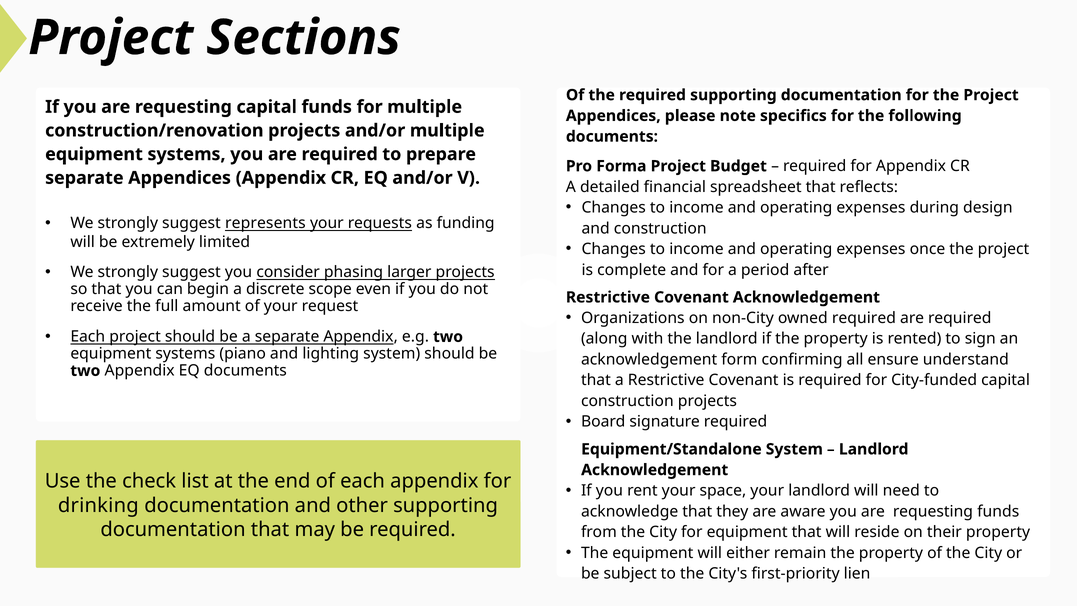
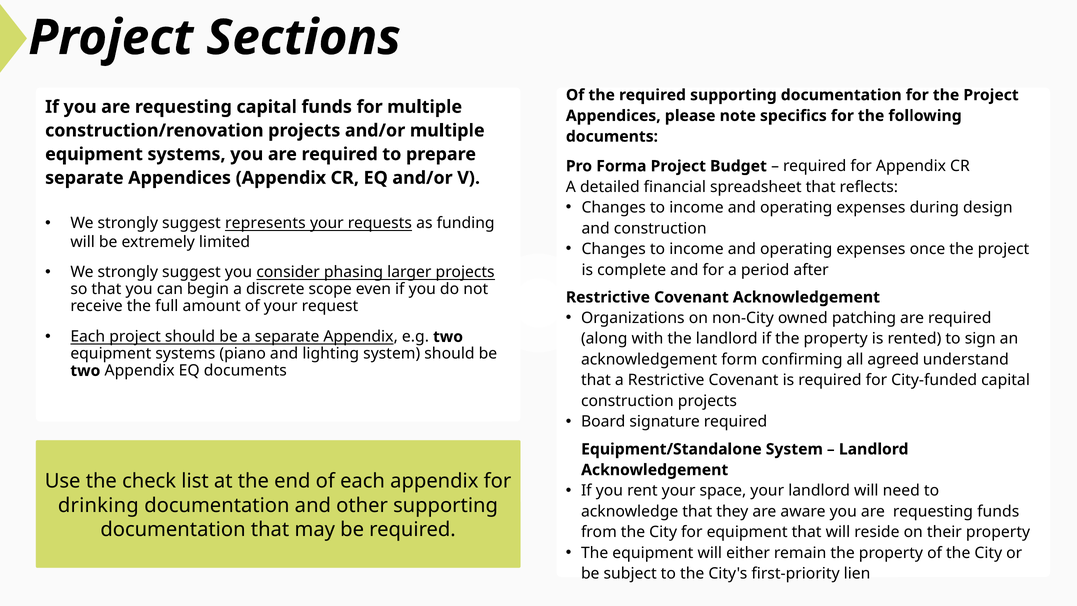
owned required: required -> patching (864, 318)
ensure: ensure -> agreed (893, 359)
